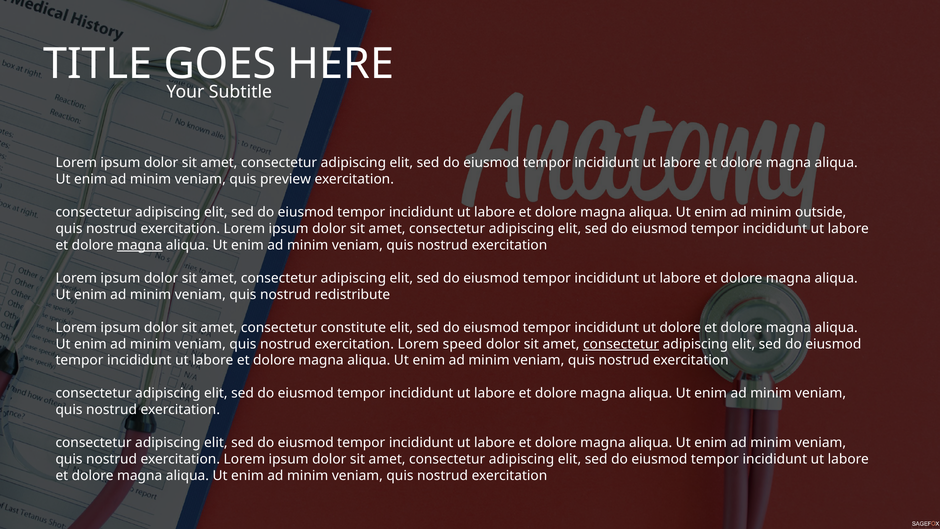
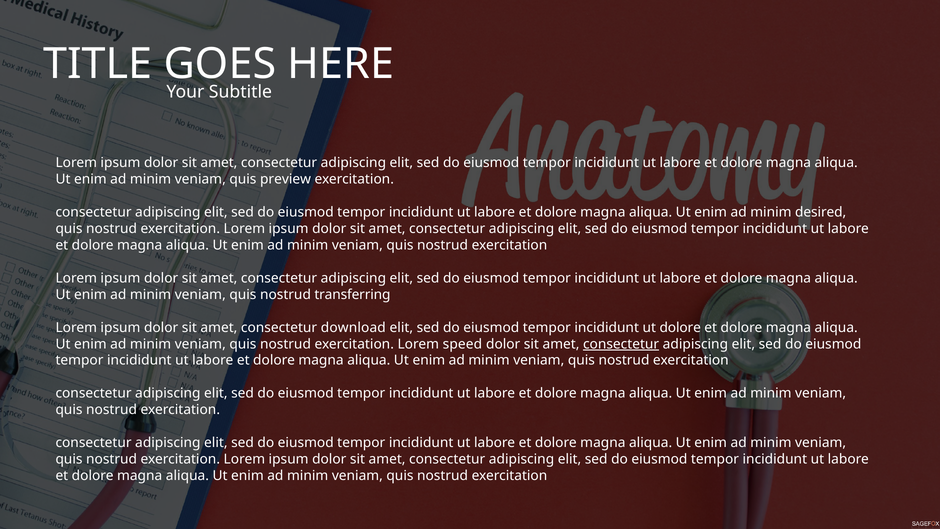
outside: outside -> desired (821, 212)
magna underline: present -> none (140, 245)
redistribute: redistribute -> transferring (352, 294)
constitute: constitute -> download (353, 327)
